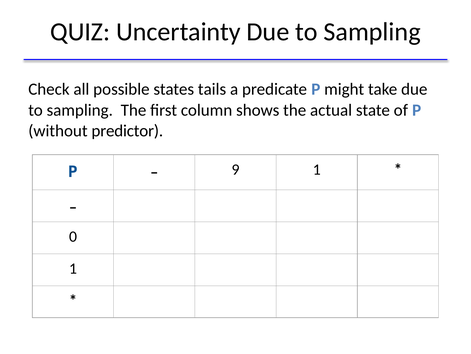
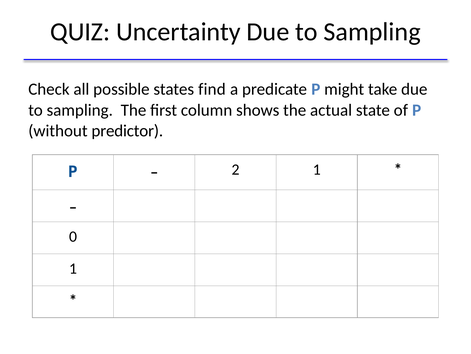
tails: tails -> find (212, 89)
9: 9 -> 2 (235, 169)
